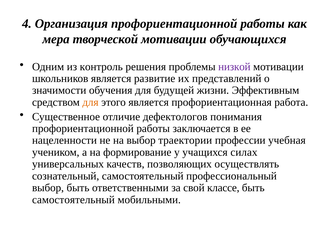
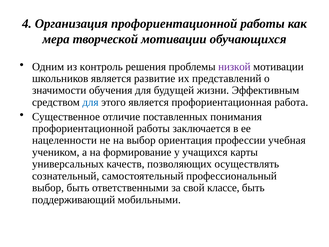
для colour: orange -> blue (90, 102)
дефектологов: дефектологов -> поставленных (175, 117)
траектории: траектории -> ориентация (185, 140)
силах: силах -> карты (244, 152)
самостоятельный: самостоятельный -> поддерживающий (74, 199)
